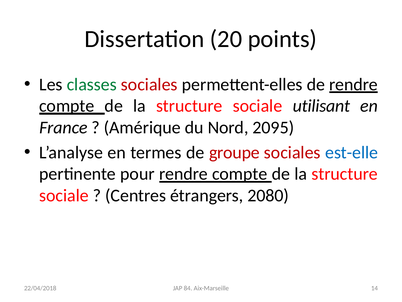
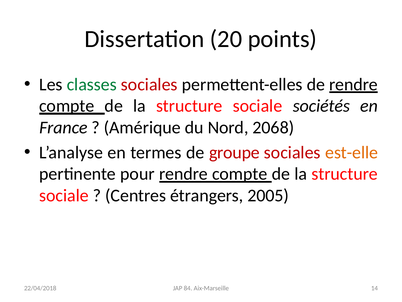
utilisant: utilisant -> sociétés (321, 106)
2095: 2095 -> 2068 (273, 127)
est-elle colour: blue -> orange (352, 152)
2080: 2080 -> 2005 (268, 195)
